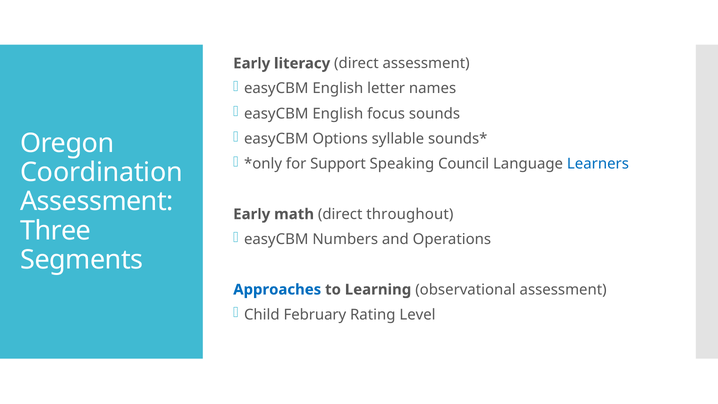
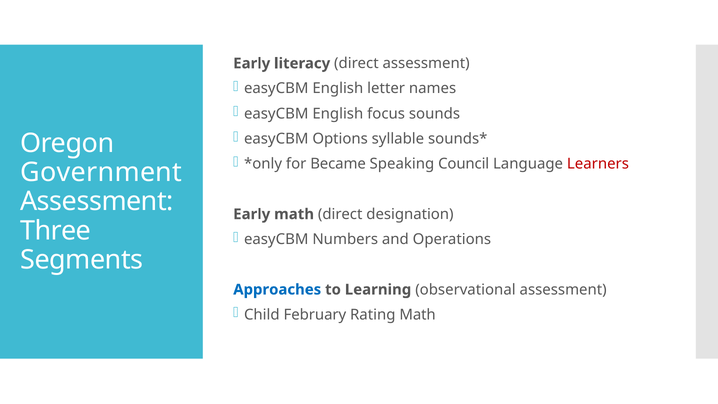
Support: Support -> Became (338, 164)
Learners colour: blue -> red (598, 164)
Coordination: Coordination -> Government (101, 172)
throughout: throughout -> designation (410, 214)
Rating Level: Level -> Math (418, 315)
